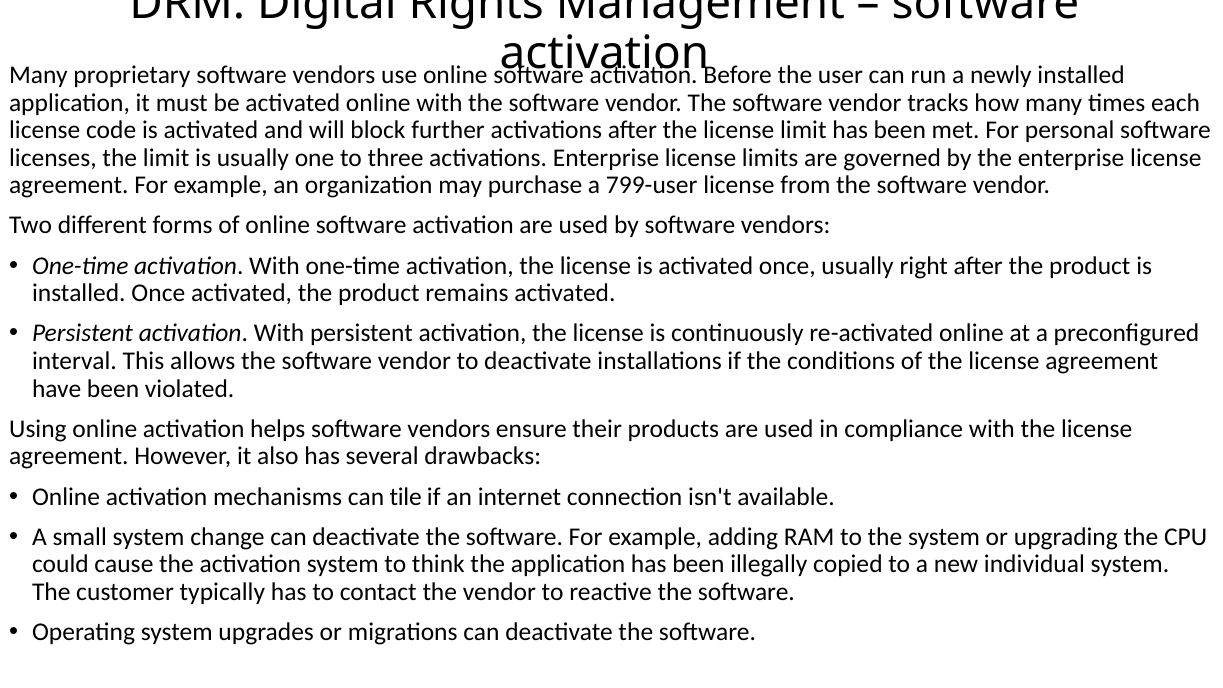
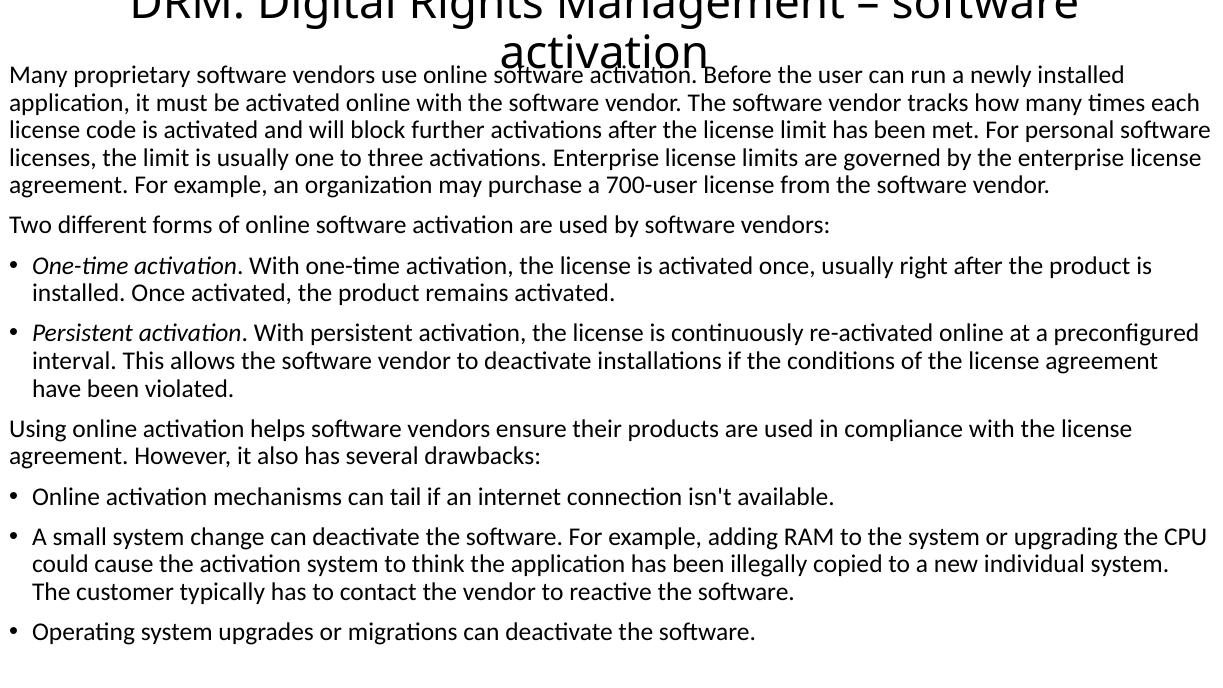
799-user: 799-user -> 700-user (652, 185)
tile: tile -> tail (406, 497)
